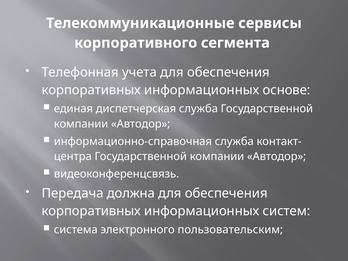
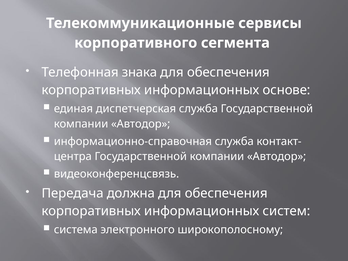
учета: учета -> знака (139, 72)
пользовательским: пользовательским -> широкополосному (230, 230)
